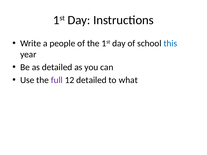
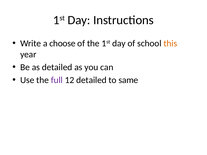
people: people -> choose (62, 43)
this colour: blue -> orange (170, 43)
what: what -> same (128, 80)
